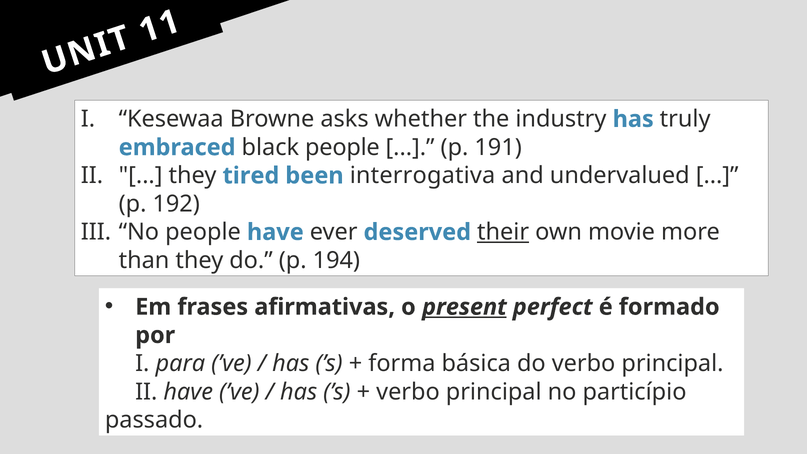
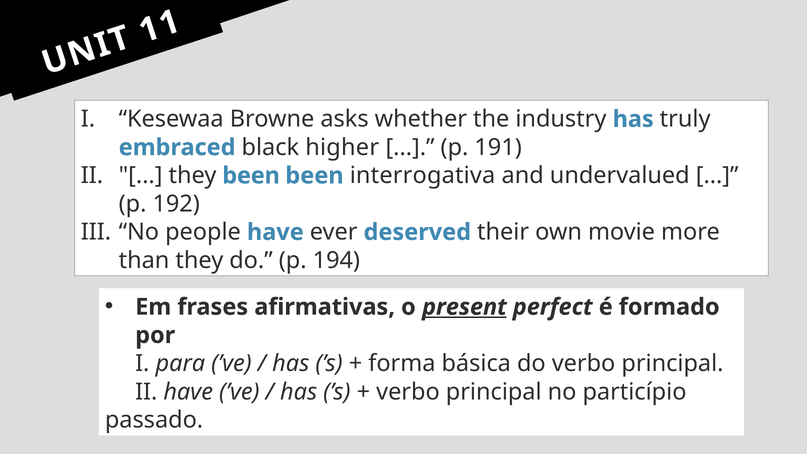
black people: people -> higher (342, 147)
they tired: tired -> been (251, 176)
their underline: present -> none (503, 232)
